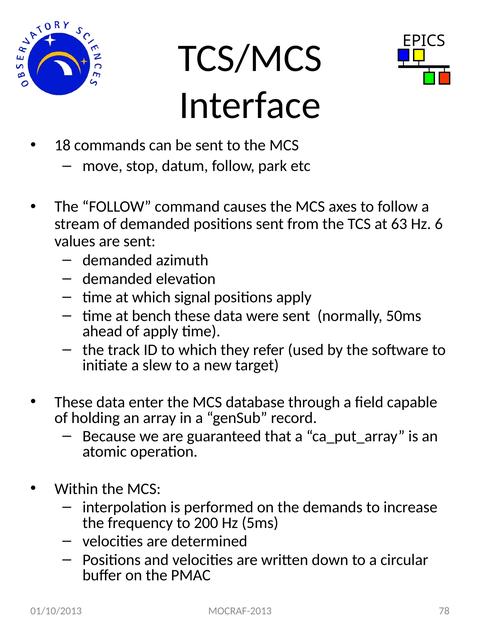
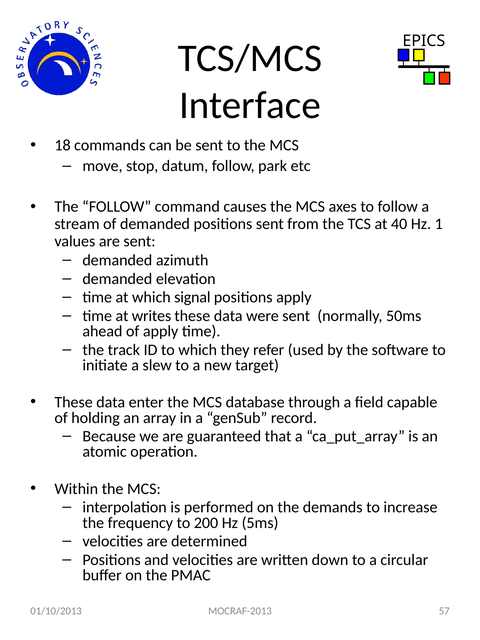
63: 63 -> 40 (399, 224)
6: 6 -> 1 (439, 224)
bench: bench -> writes (151, 316)
78: 78 -> 57 (444, 611)
